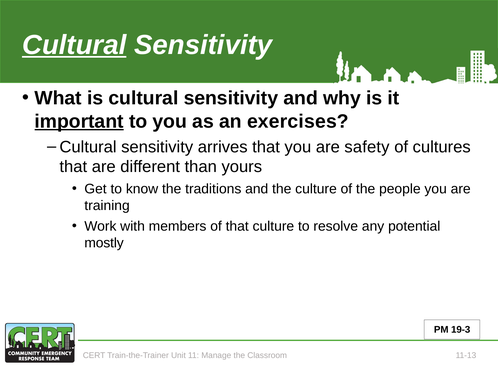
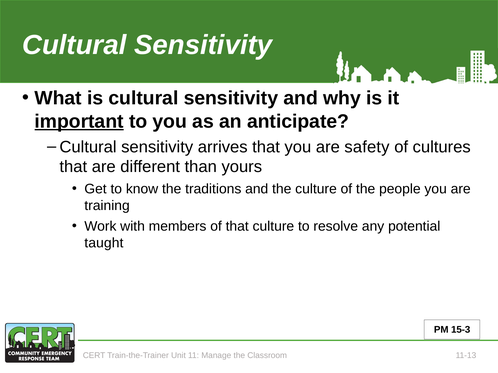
Cultural underline: present -> none (74, 45)
exercises: exercises -> anticipate (298, 122)
mostly: mostly -> taught (104, 243)
19-3: 19-3 -> 15-3 (461, 330)
